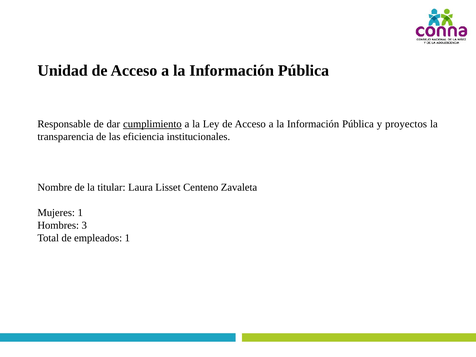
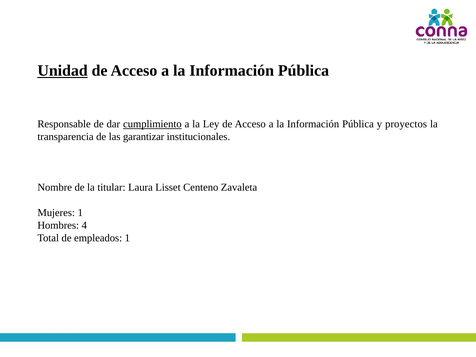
Unidad underline: none -> present (63, 71)
eficiencia: eficiencia -> garantizar (144, 137)
3: 3 -> 4 (84, 225)
